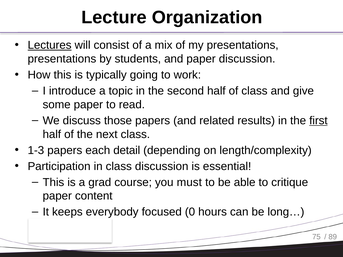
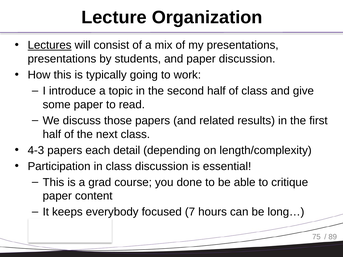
first underline: present -> none (318, 121)
1-3: 1-3 -> 4-3 (36, 150)
must: must -> done (189, 182)
0: 0 -> 7 (190, 212)
